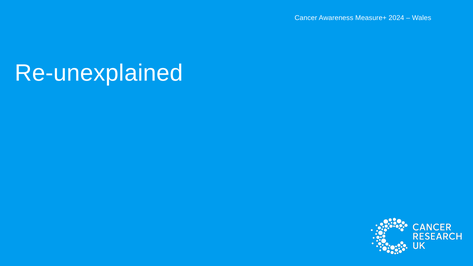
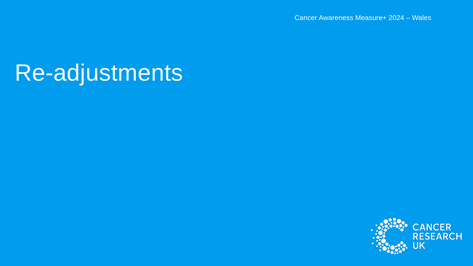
Re-unexplained: Re-unexplained -> Re-adjustments (99, 73)
